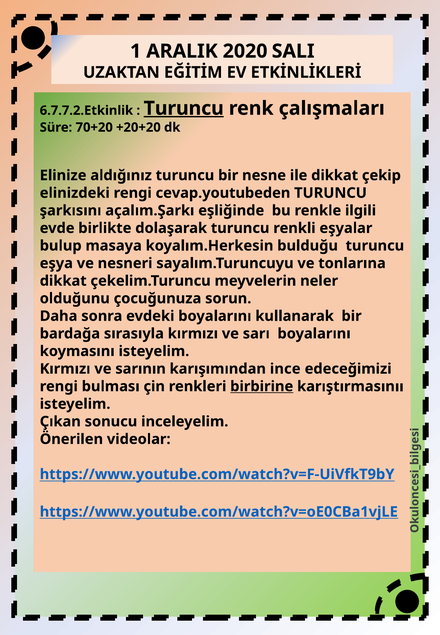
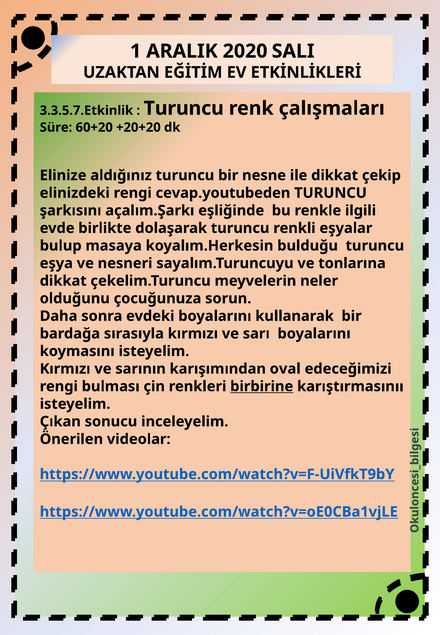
6.7.7.2.Etkinlik: 6.7.7.2.Etkinlik -> 3.3.5.7.Etkinlik (86, 111)
Turuncu underline: present -> none (184, 108)
70+20: 70+20 -> 60+20 (94, 128)
ince: ince -> oval (285, 369)
